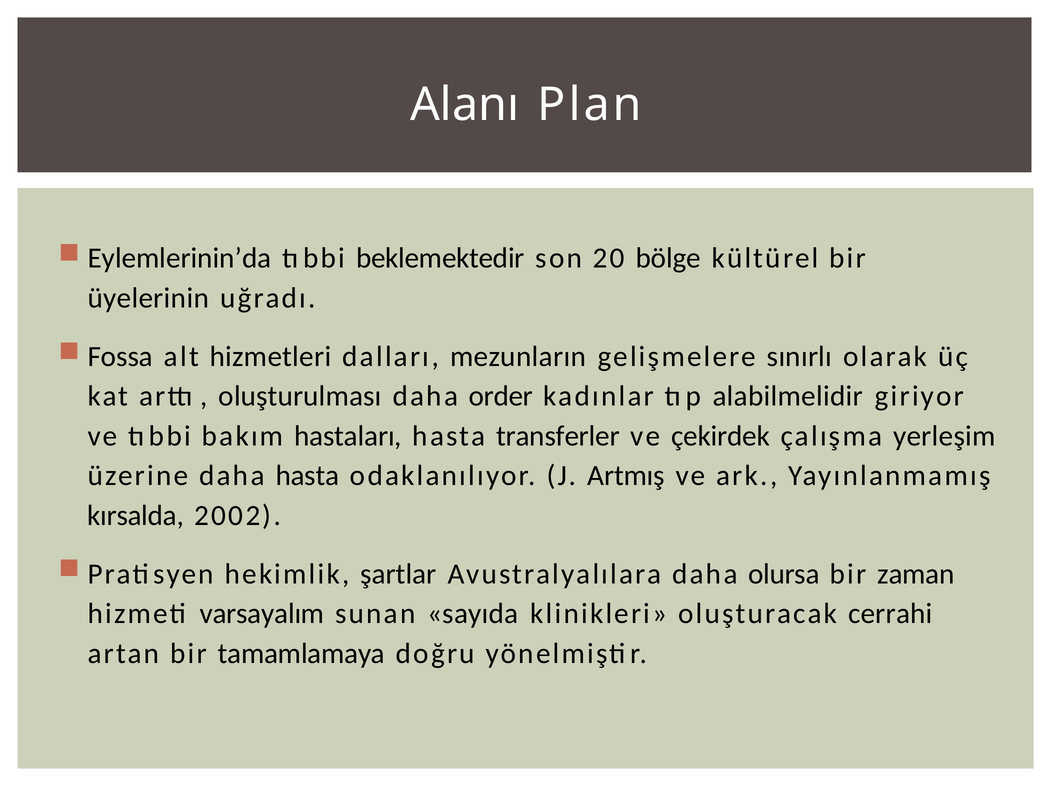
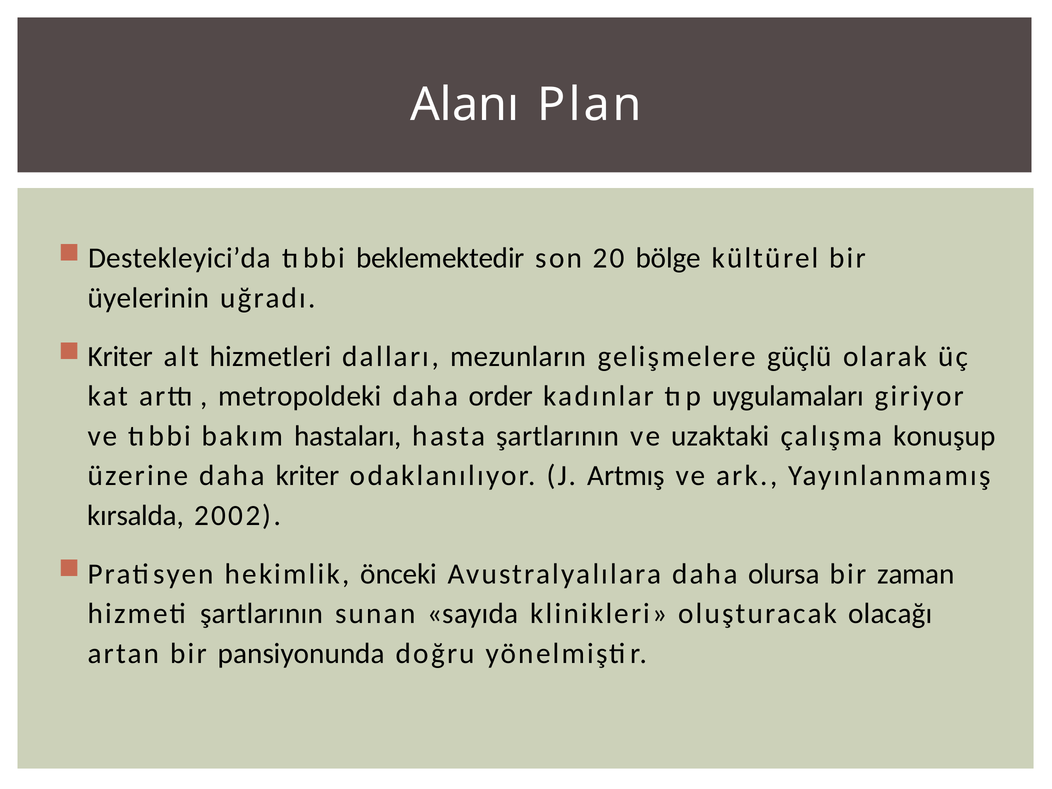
Eylemlerinin’da: Eylemlerinin’da -> Destekleyici’da (179, 258)
Fossa: Fossa -> Kriter (120, 357)
sınırlı: sınırlı -> güçlü (799, 357)
oluşturulması: oluşturulması -> metropoldeki (300, 396)
alabilmelidir: alabilmelidir -> uygulamaları (788, 396)
hasta transferler: transferler -> şartlarının (558, 436)
çekirdek: çekirdek -> uzaktaki (720, 436)
yerleşim: yerleşim -> konuşup (944, 436)
daha hasta: hasta -> kriter (307, 476)
şartlar: şartlar -> önceki (399, 574)
hizmeti varsayalım: varsayalım -> şartlarının (262, 614)
cerrahi: cerrahi -> olacağı (890, 614)
tamamlamaya: tamamlamaya -> pansiyonunda (301, 653)
